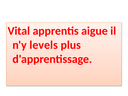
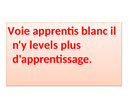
Vital: Vital -> Voie (19, 31)
aigue: aigue -> blanc (94, 31)
